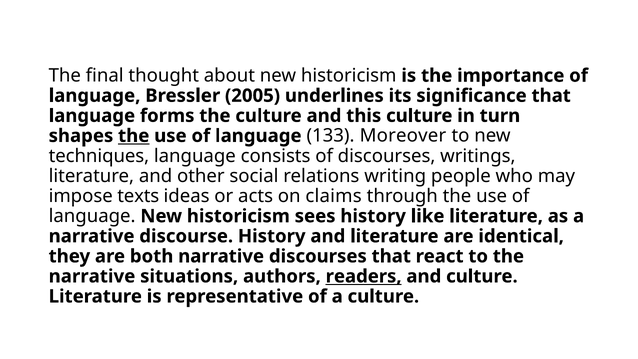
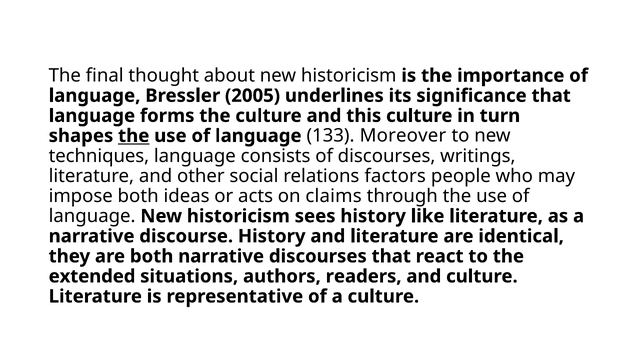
writing: writing -> factors (395, 176)
impose texts: texts -> both (138, 196)
narrative: narrative -> extended (92, 276)
readers underline: present -> none (364, 276)
